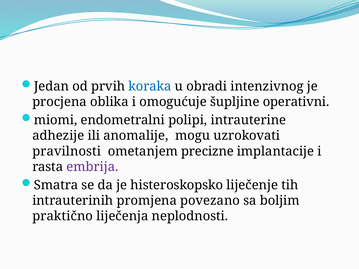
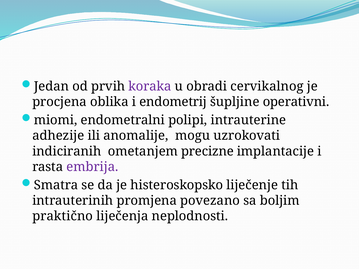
koraka colour: blue -> purple (150, 86)
intenzivnog: intenzivnog -> cervikalnog (267, 86)
omogućuje: omogućuje -> endometrij (173, 102)
pravilnosti: pravilnosti -> indiciranih (67, 151)
